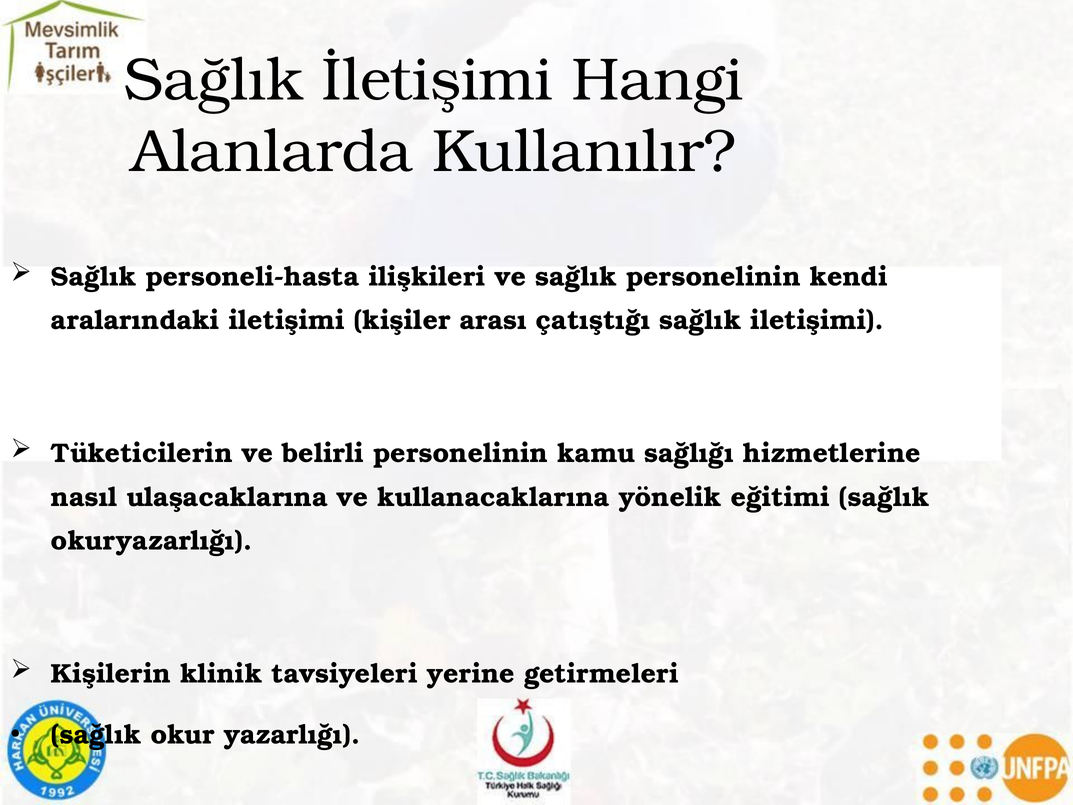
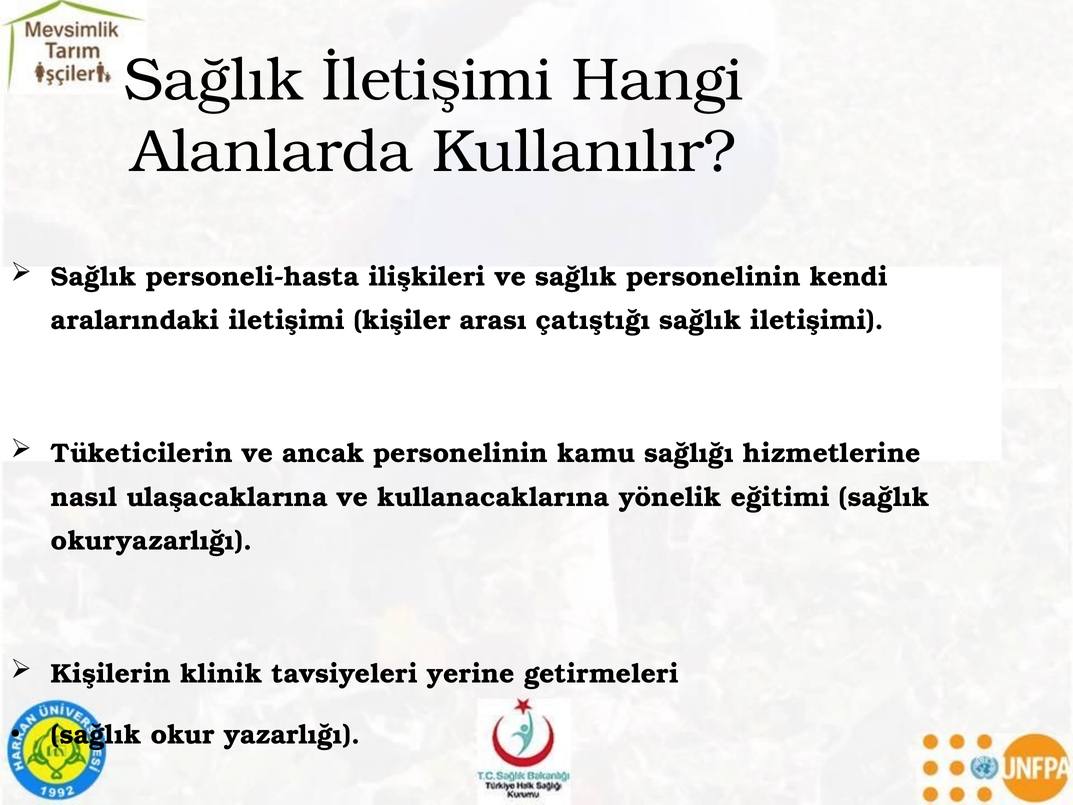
belirli: belirli -> ancak (323, 453)
